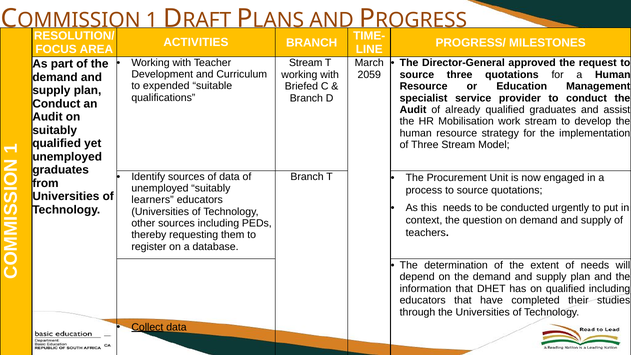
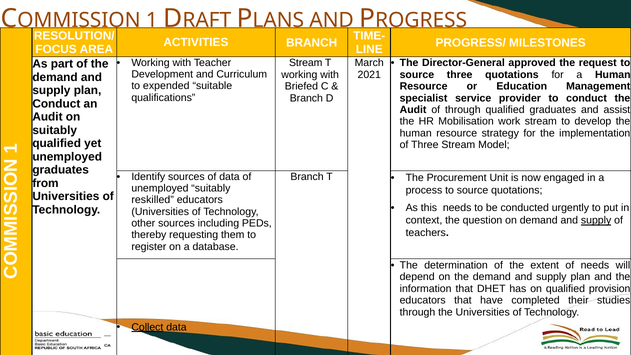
2059: 2059 -> 2021 (369, 75)
of already: already -> through (463, 110)
learners: learners -> reskilled (153, 200)
supply underline: none -> present (596, 220)
qualified including: including -> provision (610, 289)
